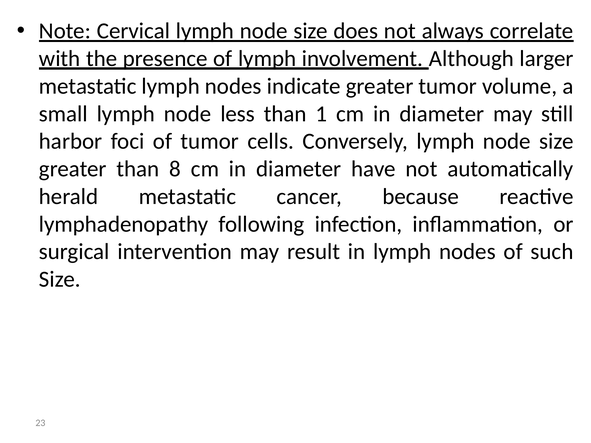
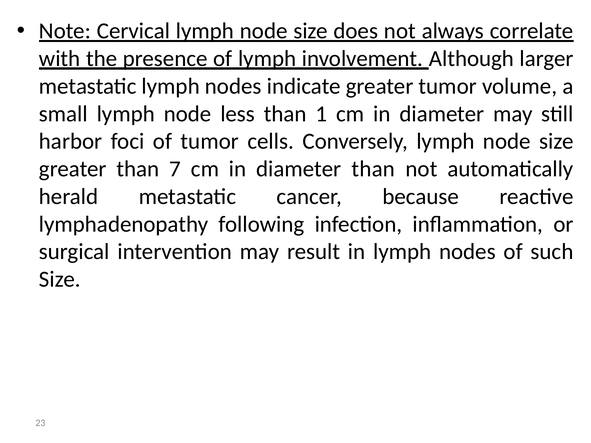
8: 8 -> 7 (175, 169)
diameter have: have -> than (373, 169)
